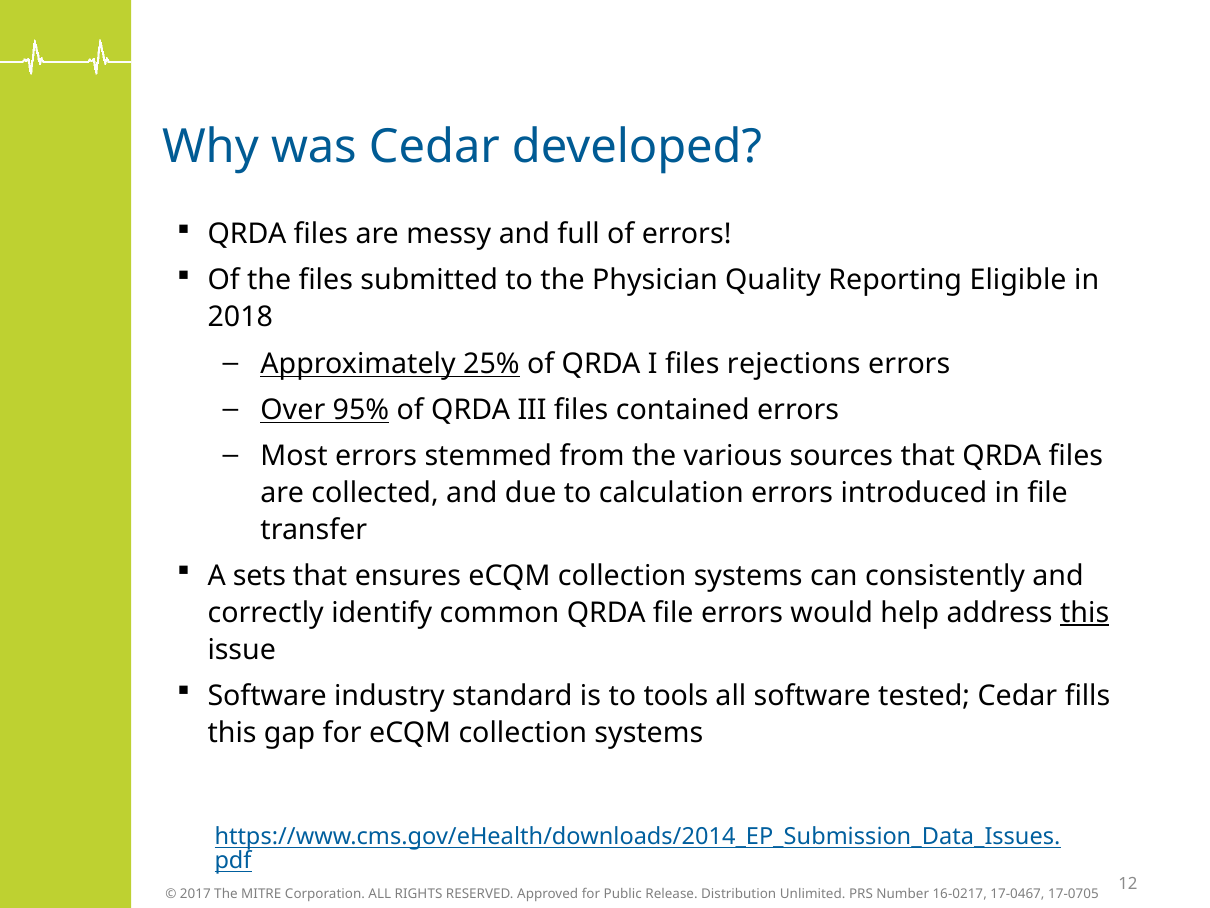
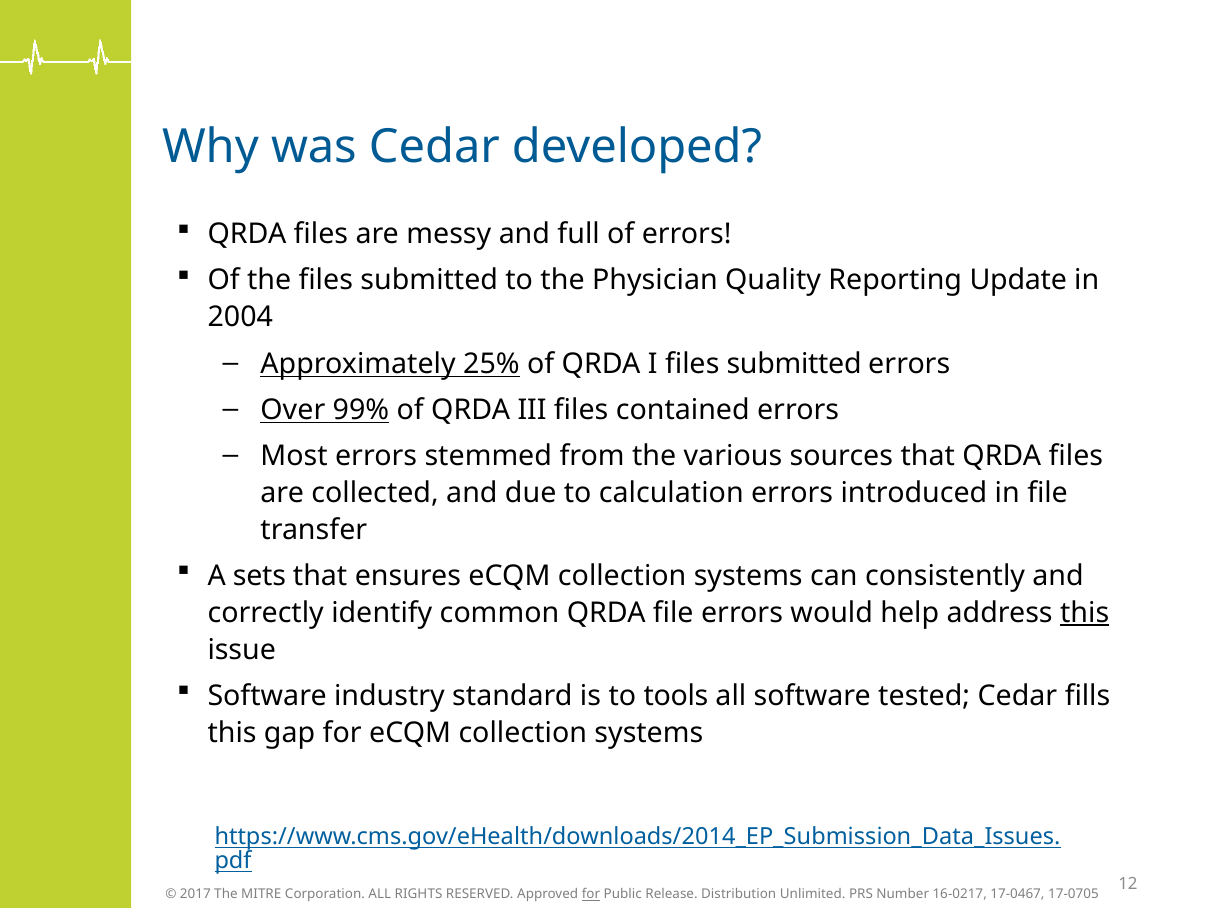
Eligible: Eligible -> Update (1018, 280)
2018: 2018 -> 2004 (240, 317)
I files rejections: rejections -> submitted (794, 363)
95%: 95% -> 99% (361, 409)
for underline: none -> present (591, 894)
